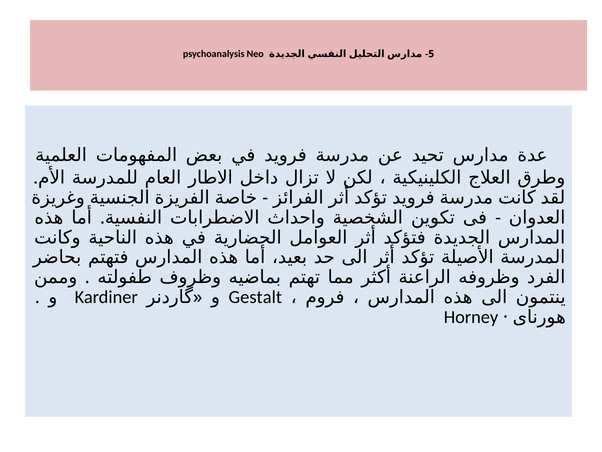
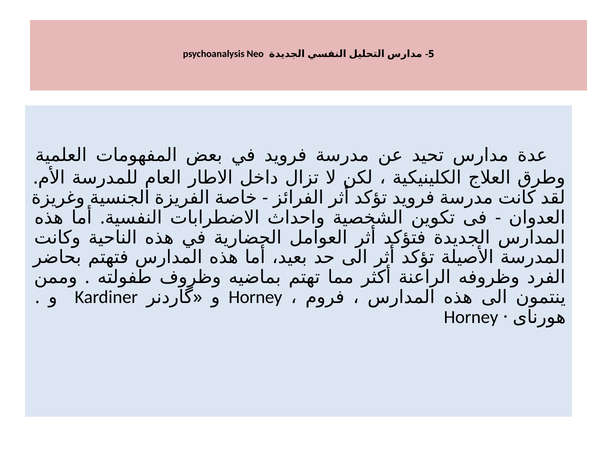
Gestalt: Gestalt -> Horney (255, 297)
